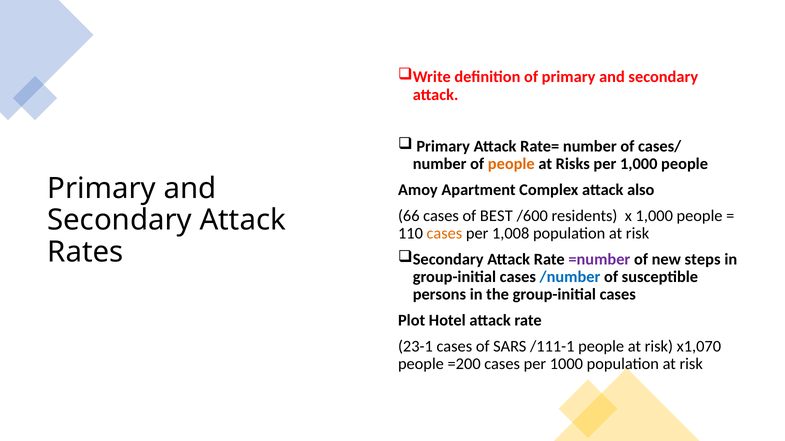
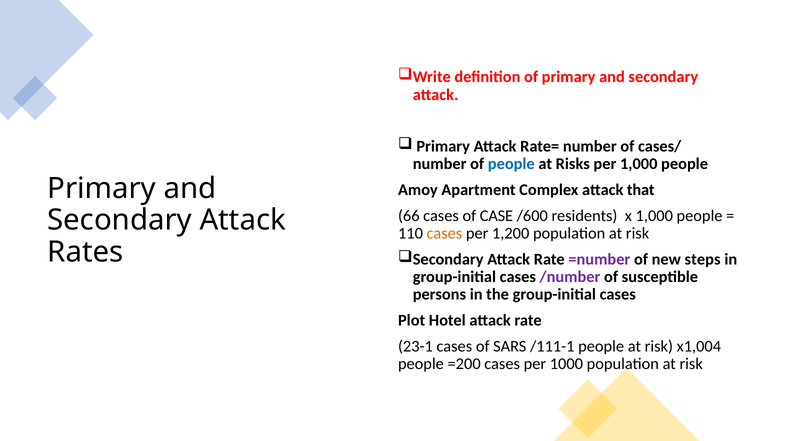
people colour: orange -> blue (511, 164)
also: also -> that (641, 190)
BEST: BEST -> CASE (496, 216)
1,008: 1,008 -> 1,200 (511, 234)
/number colour: blue -> purple (570, 277)
x1,070: x1,070 -> x1,004 (699, 347)
